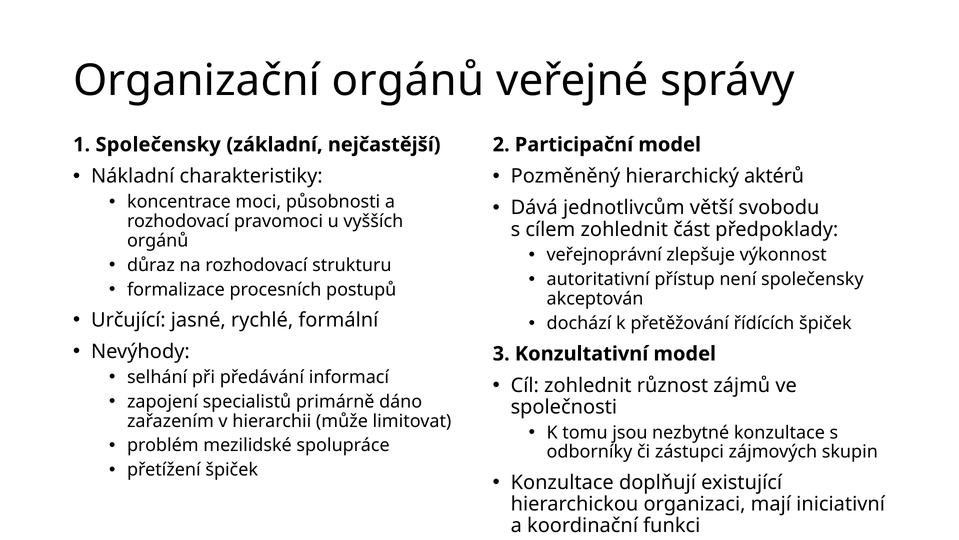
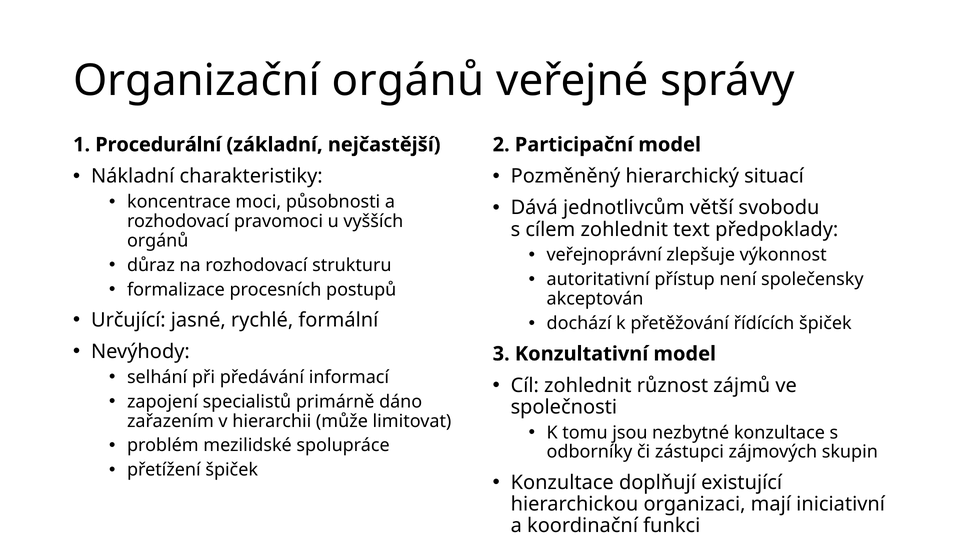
1 Společensky: Společensky -> Procedurální (158, 145)
aktérů: aktérů -> situací (774, 176)
část: část -> text (692, 229)
